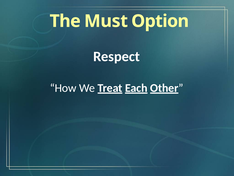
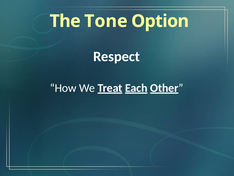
Must: Must -> Tone (106, 21)
